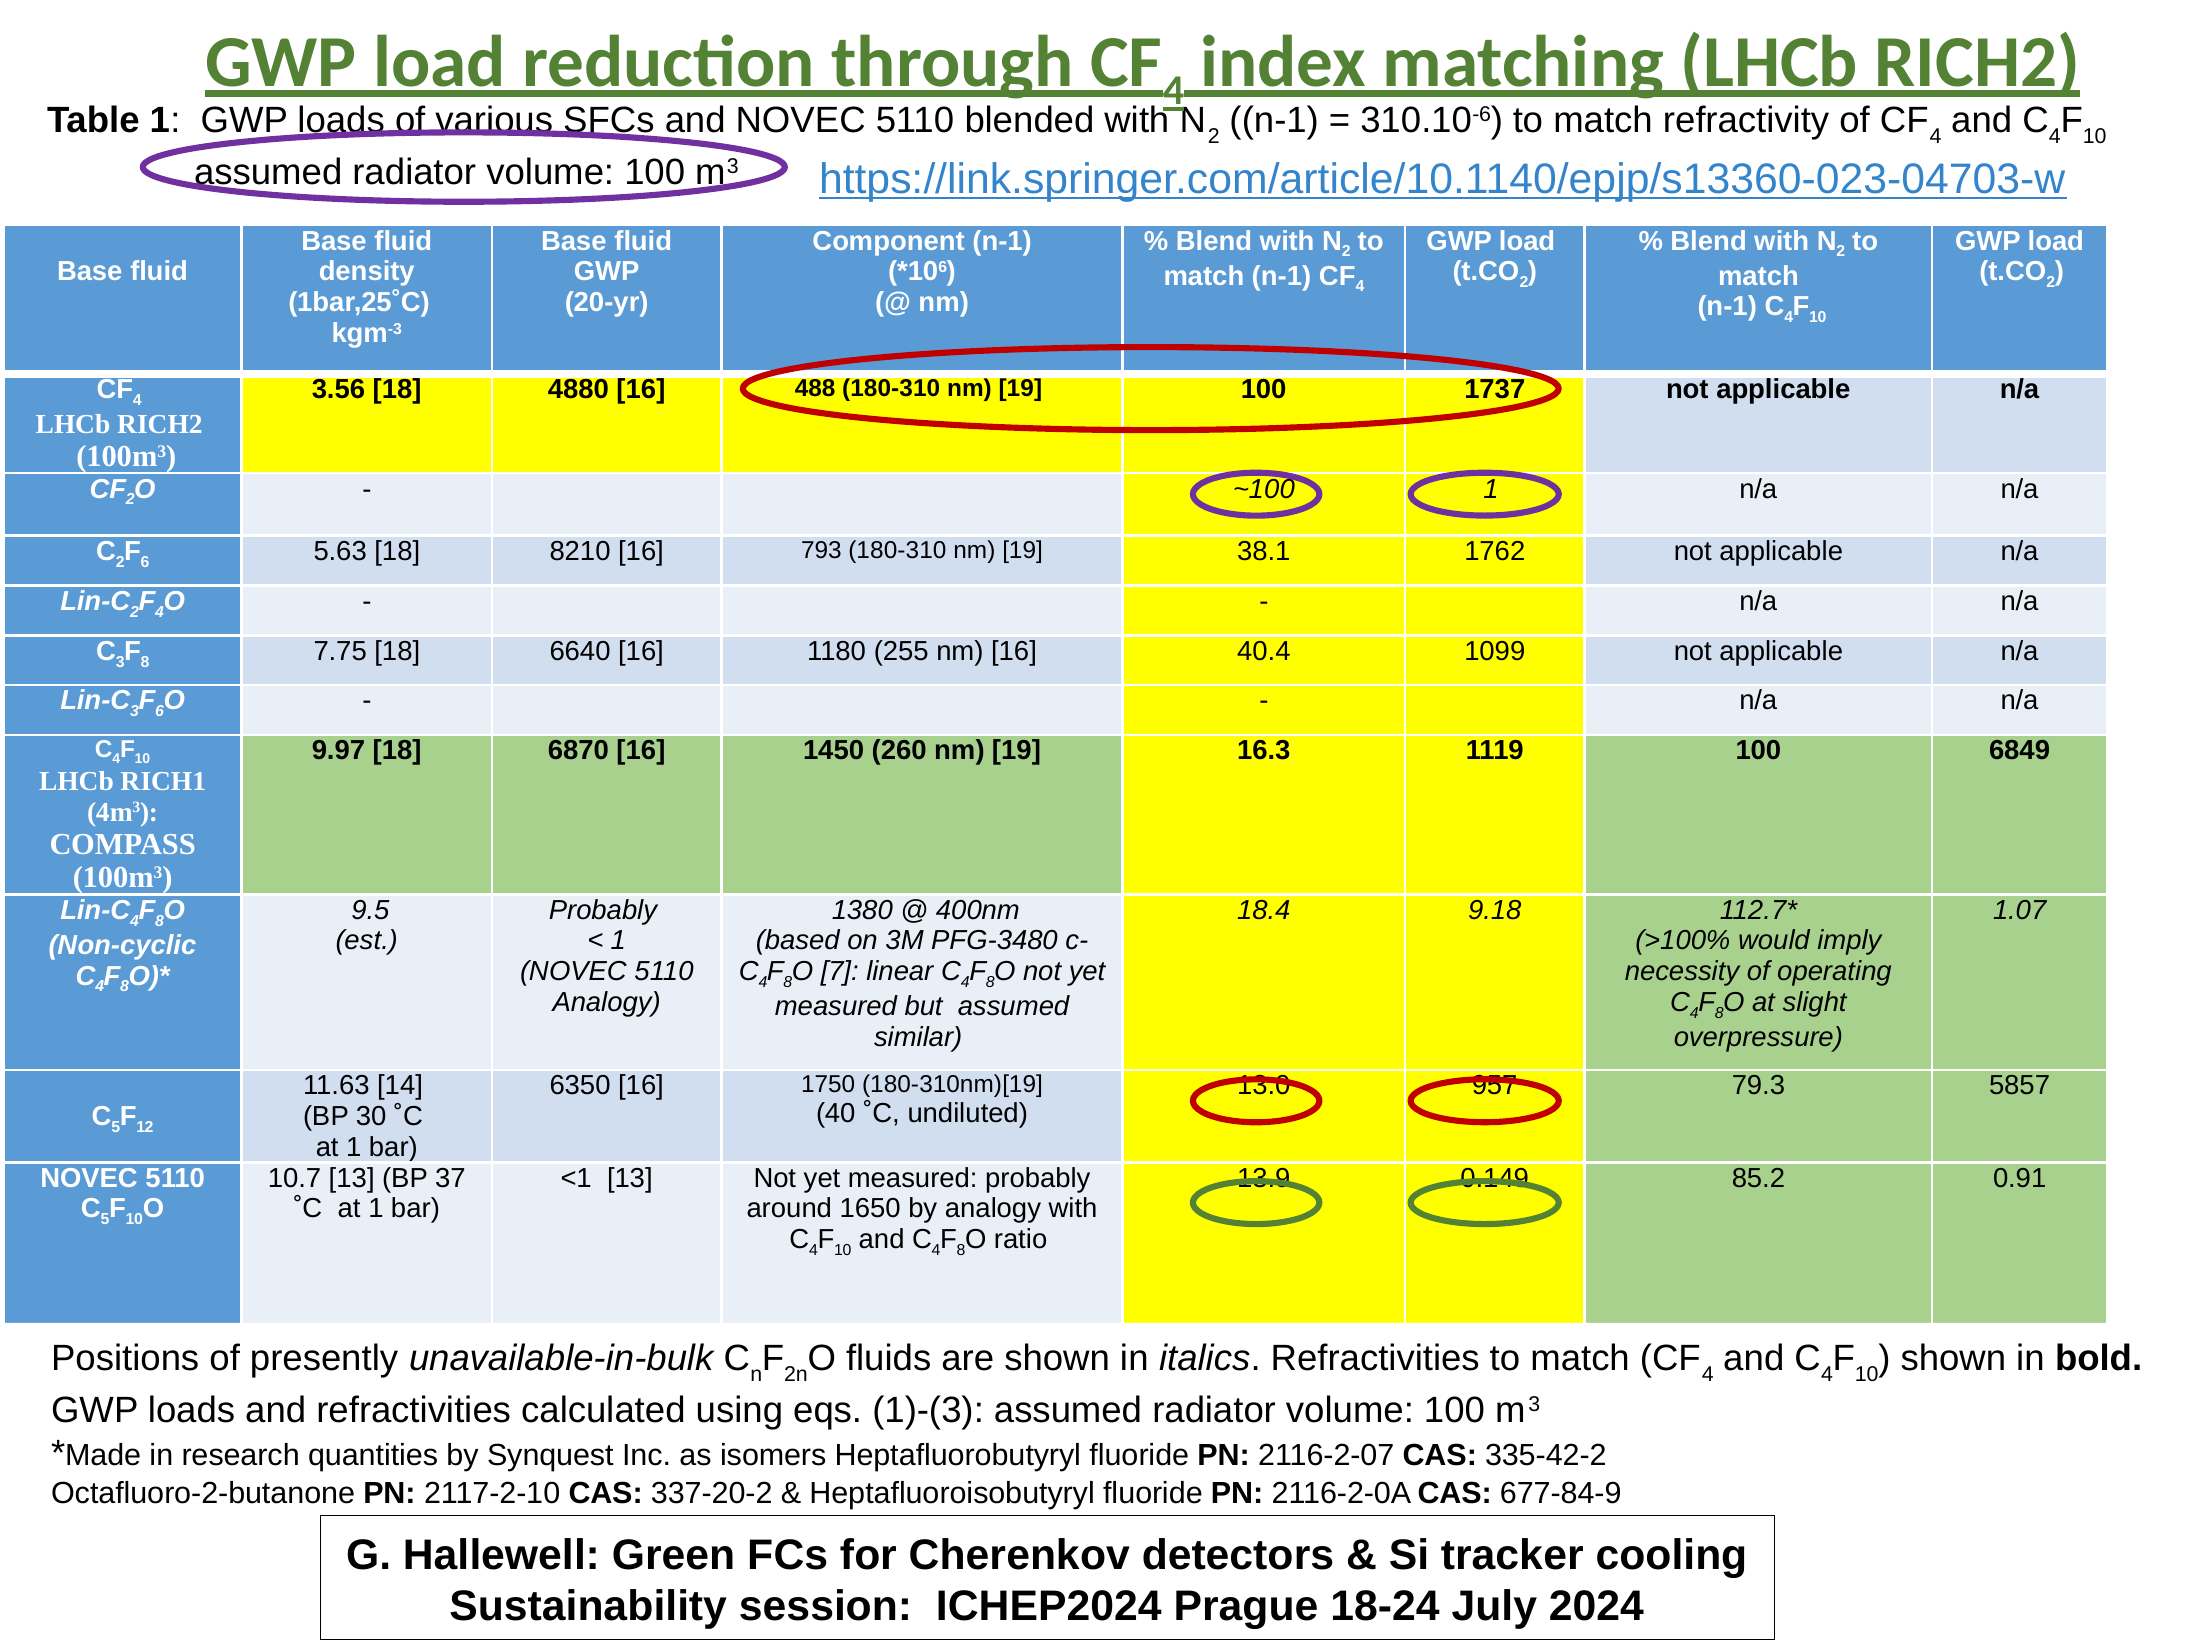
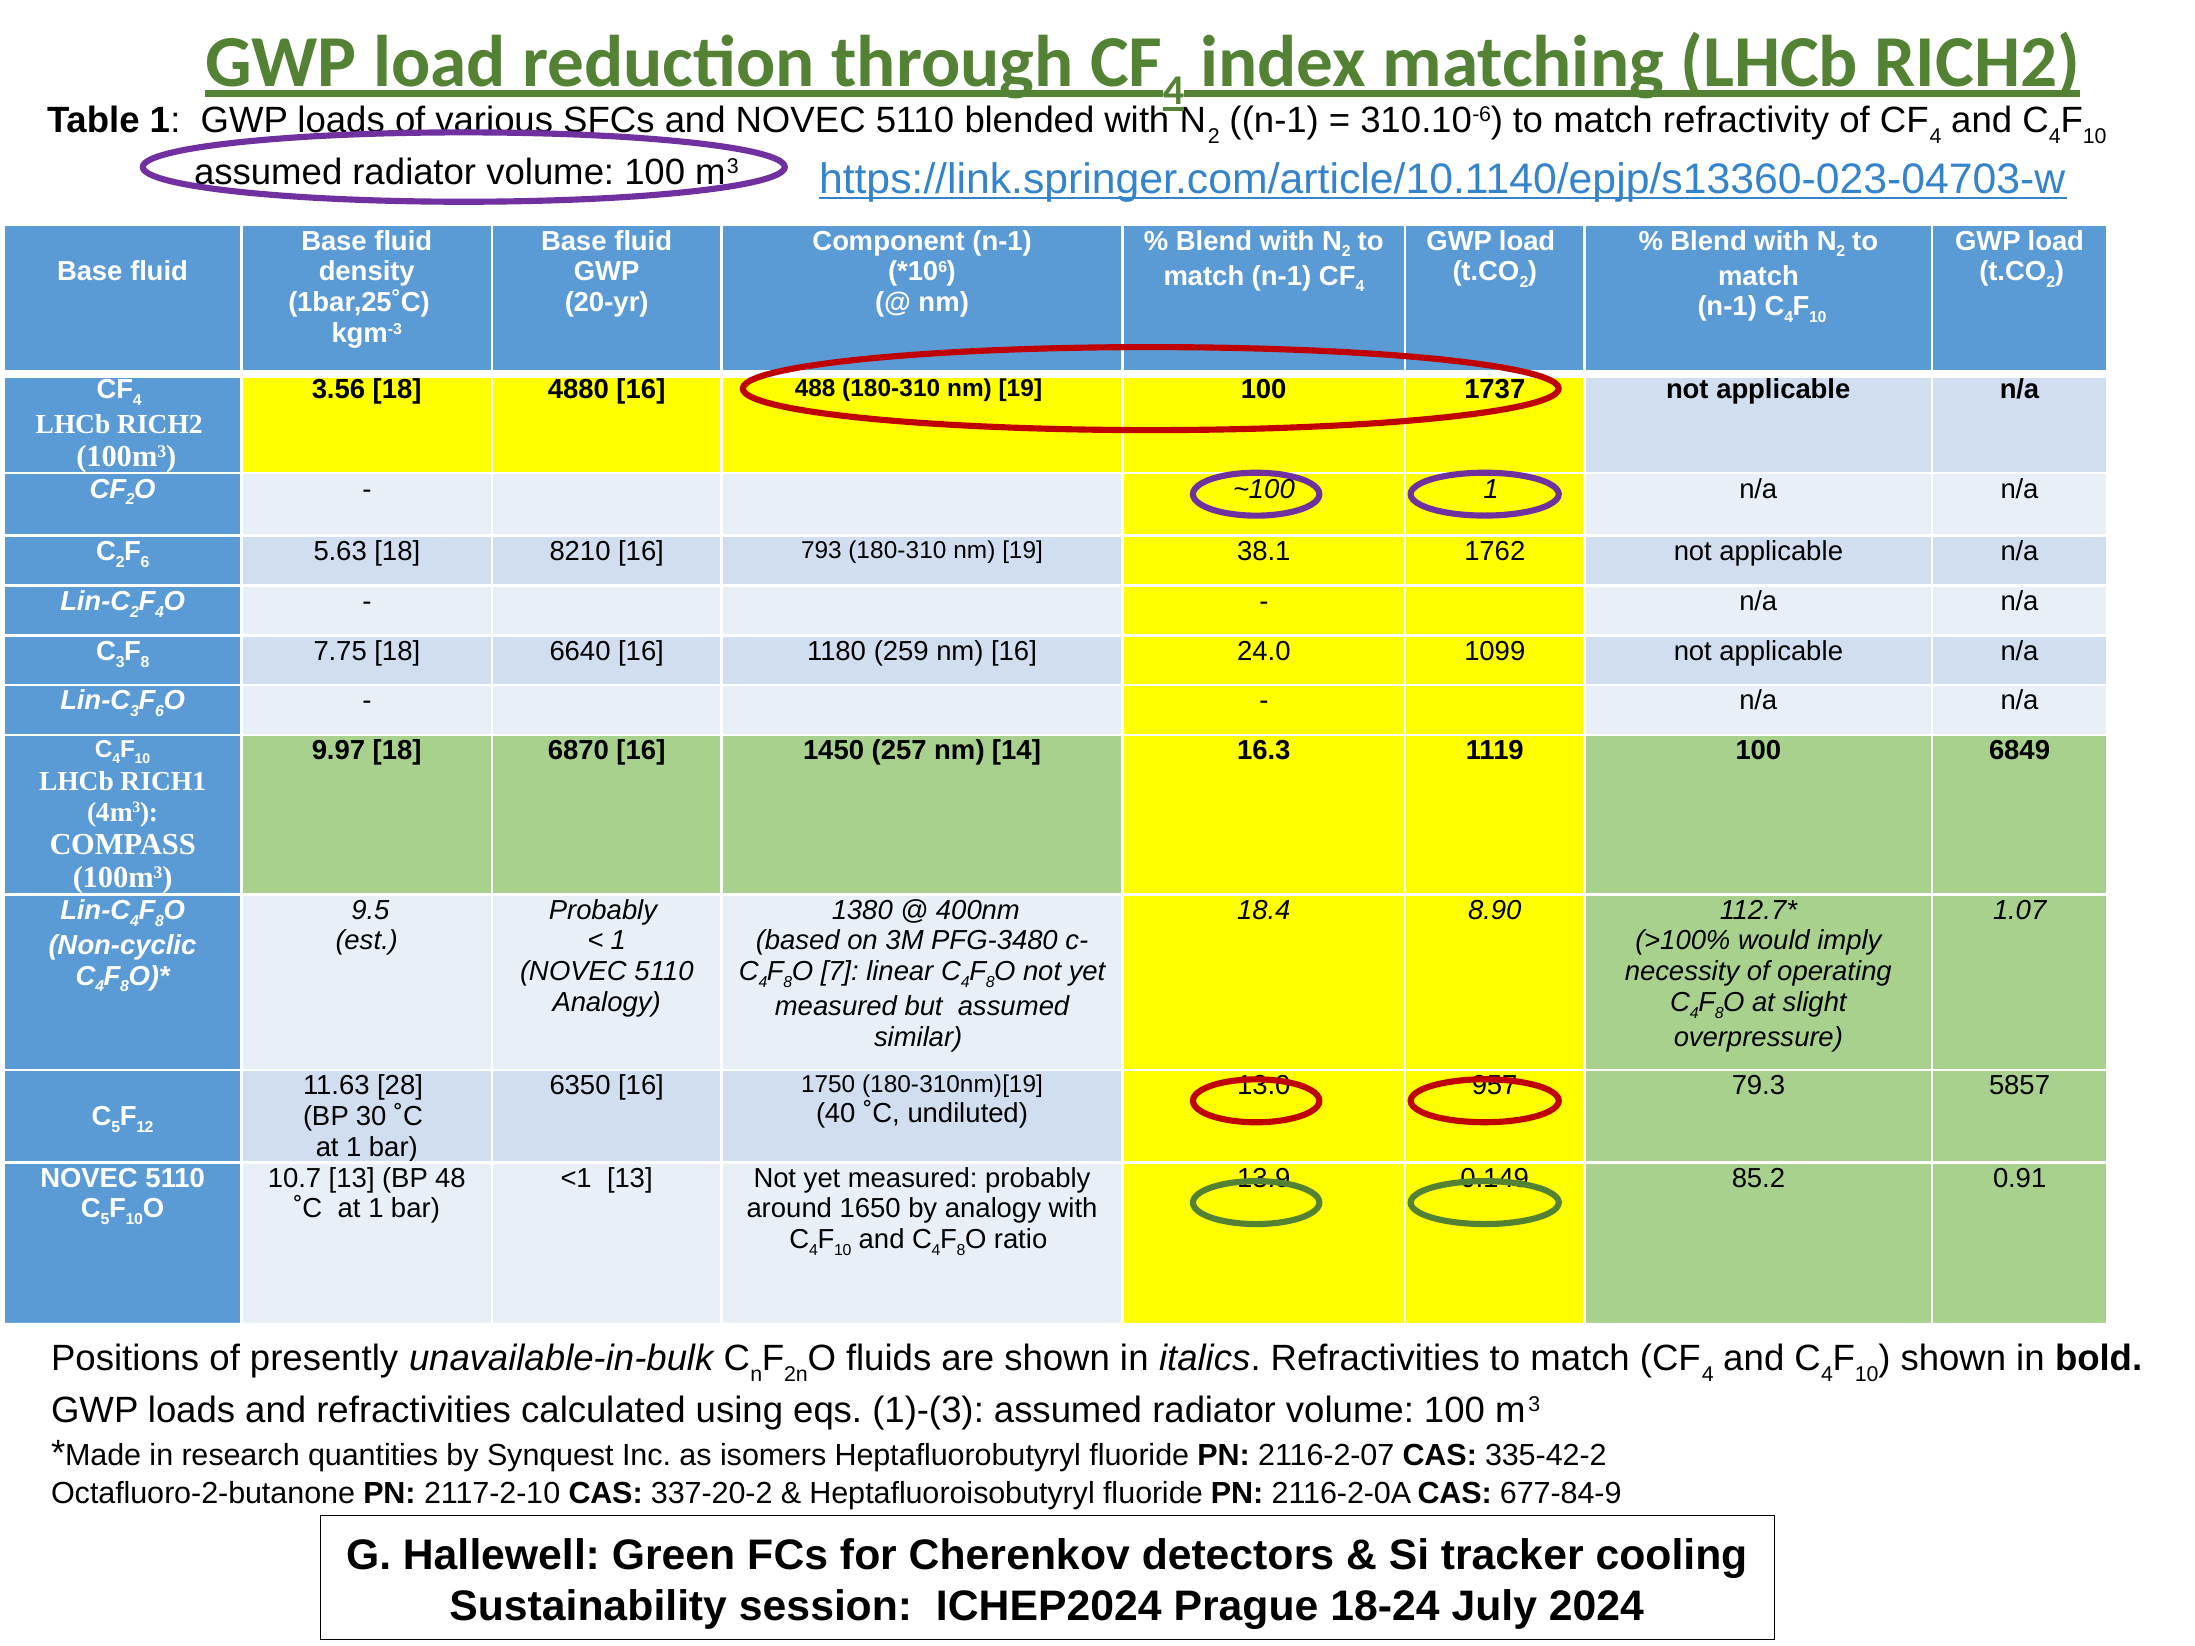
255: 255 -> 259 (901, 651)
40.4: 40.4 -> 24.0 (1264, 651)
260: 260 -> 257 (899, 751)
19: 19 -> 14 (1016, 751)
9.18: 9.18 -> 8.90 (1495, 910)
14: 14 -> 28 (400, 1086)
37: 37 -> 48 (450, 1178)
